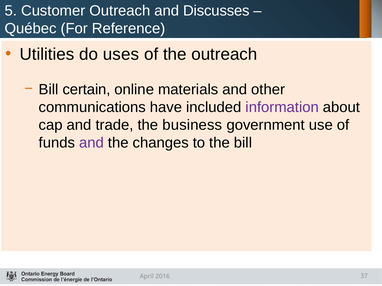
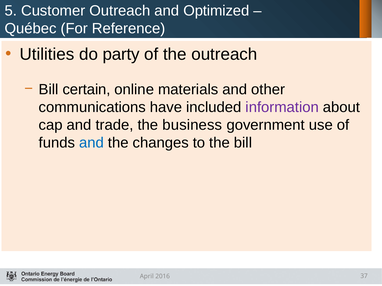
Discusses: Discusses -> Optimized (216, 11)
uses: uses -> party (121, 54)
and colour: purple -> blue (91, 143)
